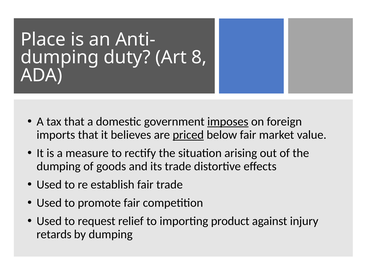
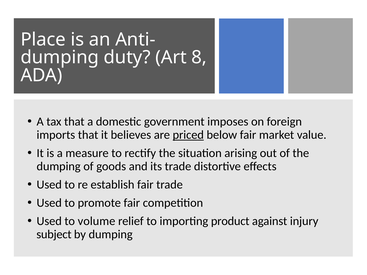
imposes underline: present -> none (228, 122)
request: request -> volume (96, 221)
retards: retards -> subject (54, 235)
